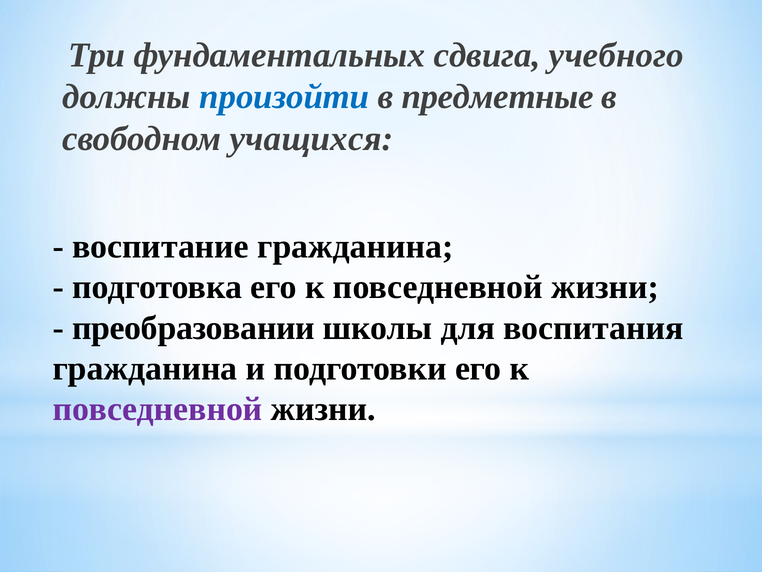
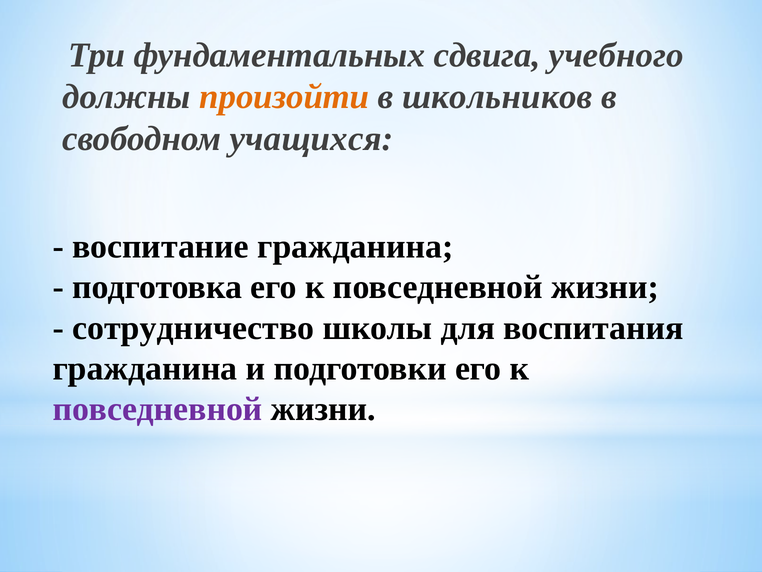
произойти colour: blue -> orange (284, 97)
предметные: предметные -> школьников (497, 97)
преобразовании: преобразовании -> сотрудничество (193, 328)
